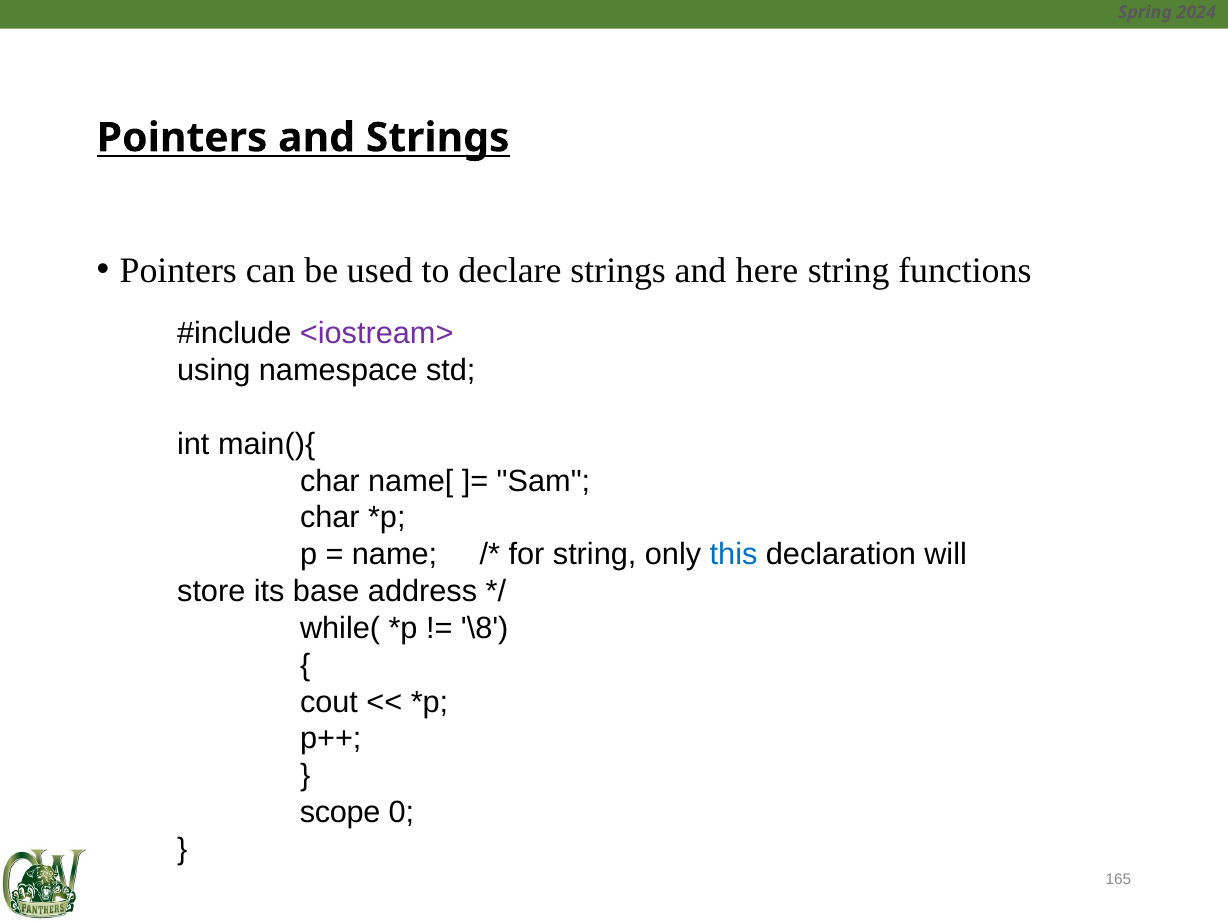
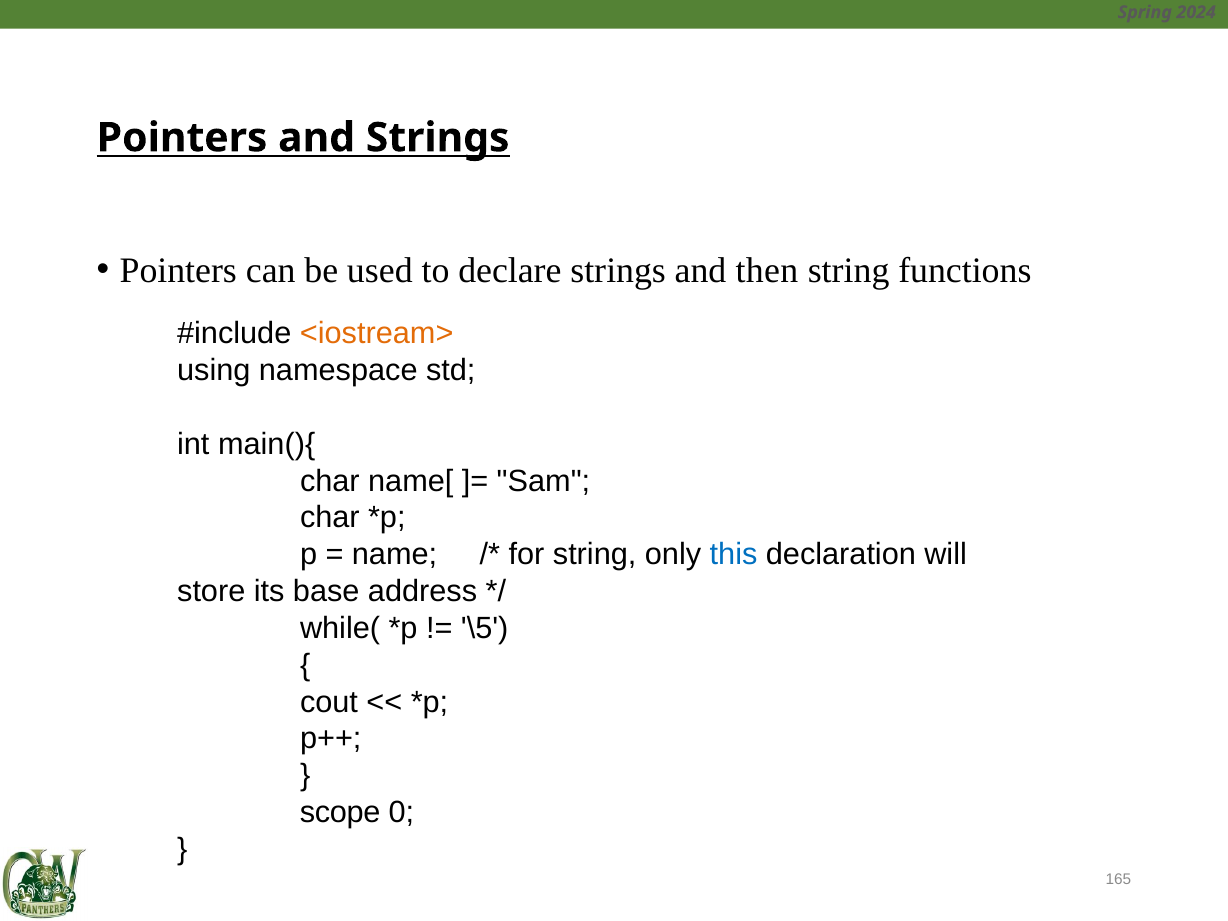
here: here -> then (767, 270)
<iostream> colour: purple -> orange (377, 334)
\8: \8 -> \5 (485, 628)
